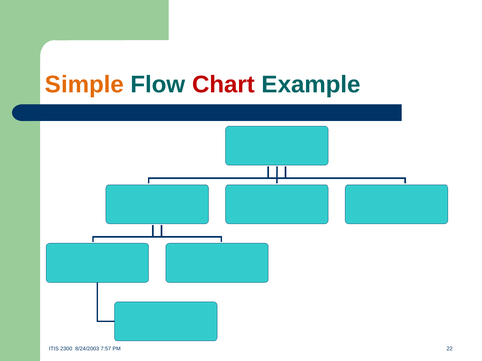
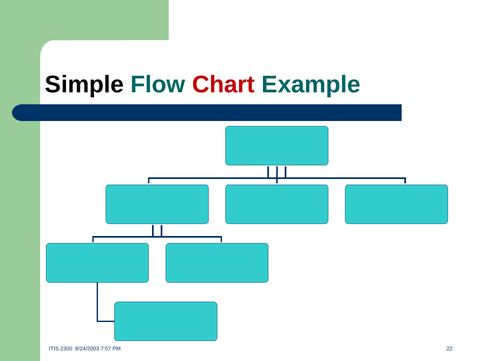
Simple colour: orange -> black (84, 85)
